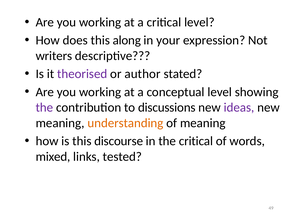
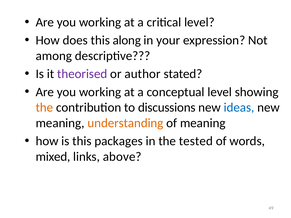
writers: writers -> among (54, 56)
the colour: purple -> orange (44, 108)
ideas colour: purple -> blue (239, 108)
discourse: discourse -> packages (119, 141)
the critical: critical -> tested (196, 141)
tested: tested -> above (122, 157)
